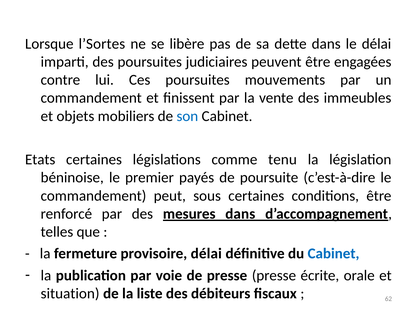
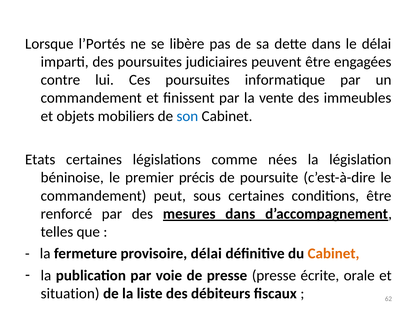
l’Sortes: l’Sortes -> l’Portés (102, 44)
mouvements: mouvements -> informatique (285, 80)
tenu: tenu -> nées (283, 159)
payés: payés -> précis (197, 178)
Cabinet colour: blue -> orange (334, 253)
